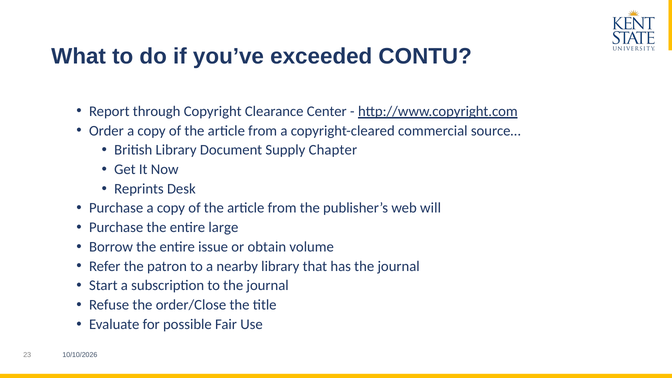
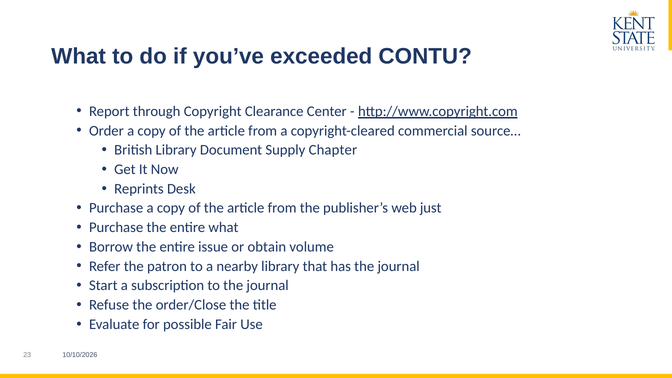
will: will -> just (431, 208)
entire large: large -> what (223, 227)
